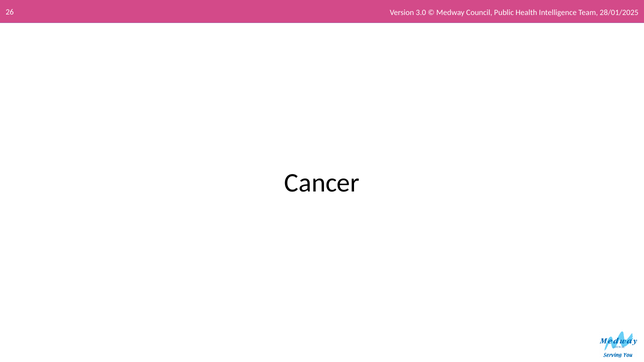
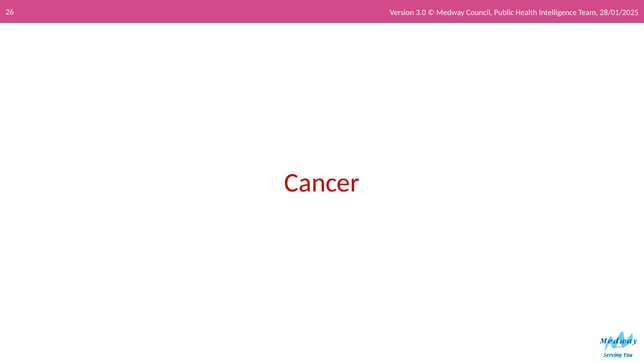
Cancer colour: black -> red (322, 183)
